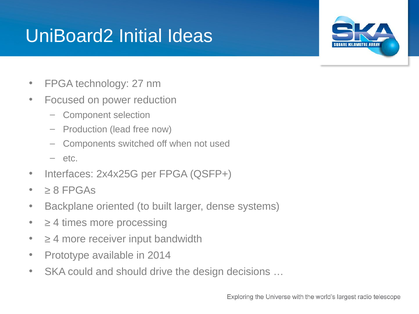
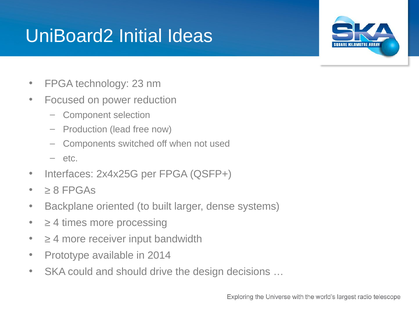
27: 27 -> 23 (138, 84)
